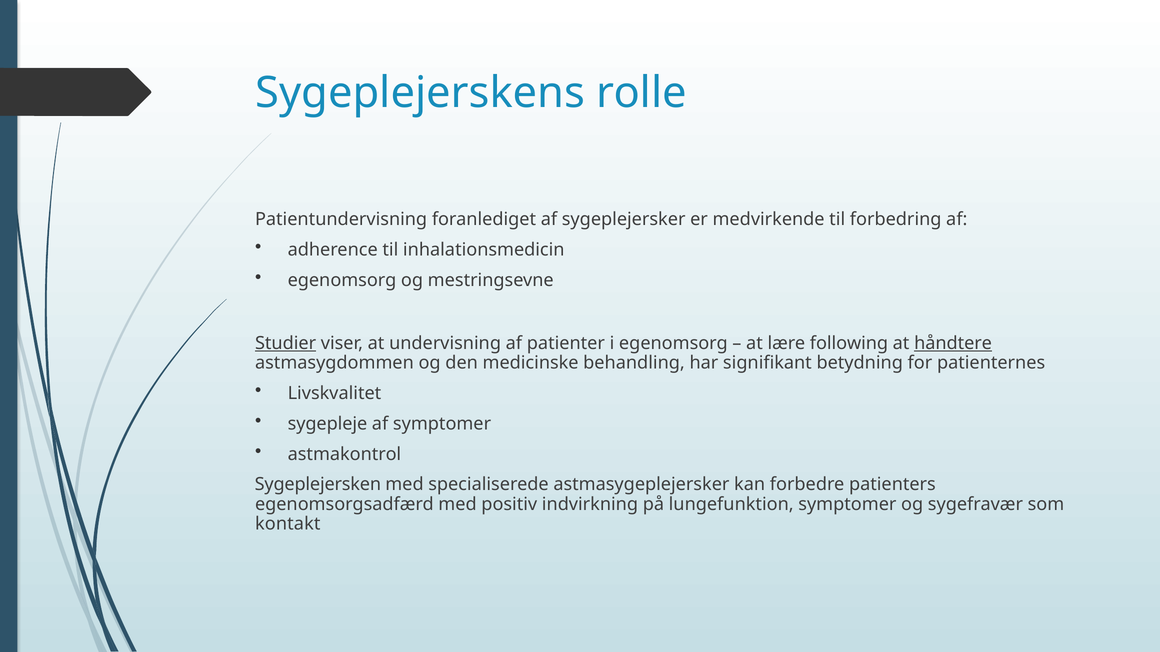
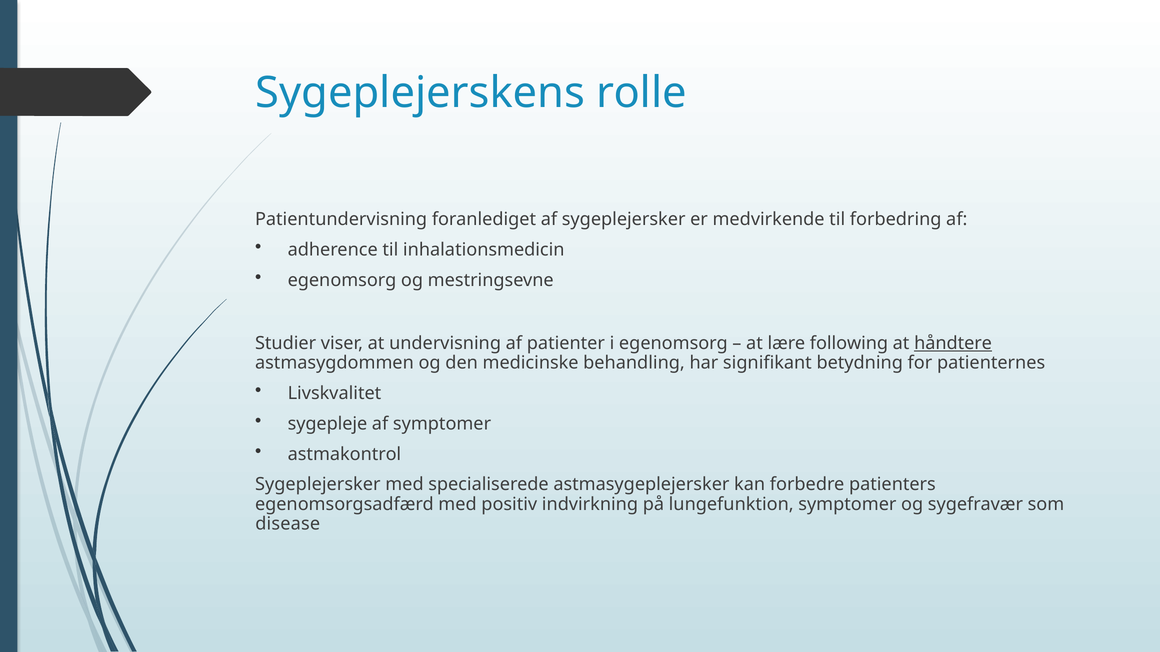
Studier underline: present -> none (286, 343)
Sygeplejersken: Sygeplejersken -> Sygeplejersker (318, 485)
kontakt: kontakt -> disease (288, 524)
